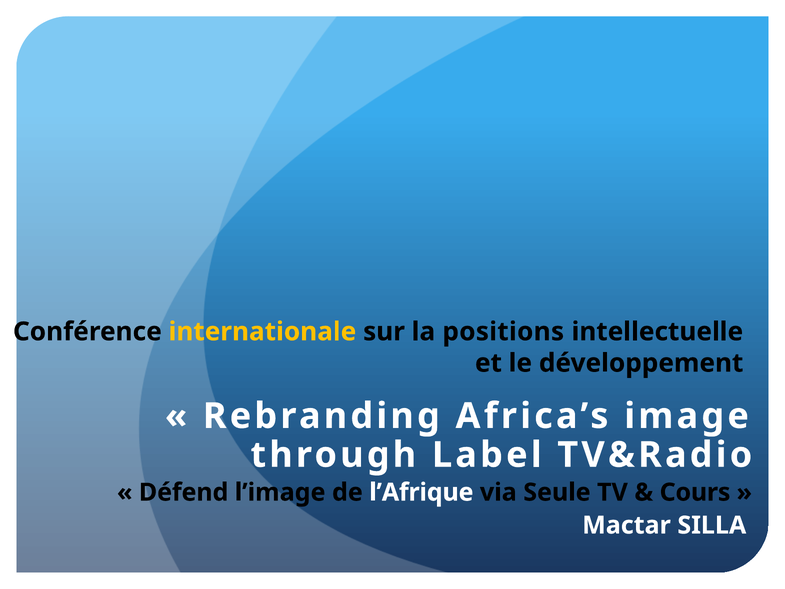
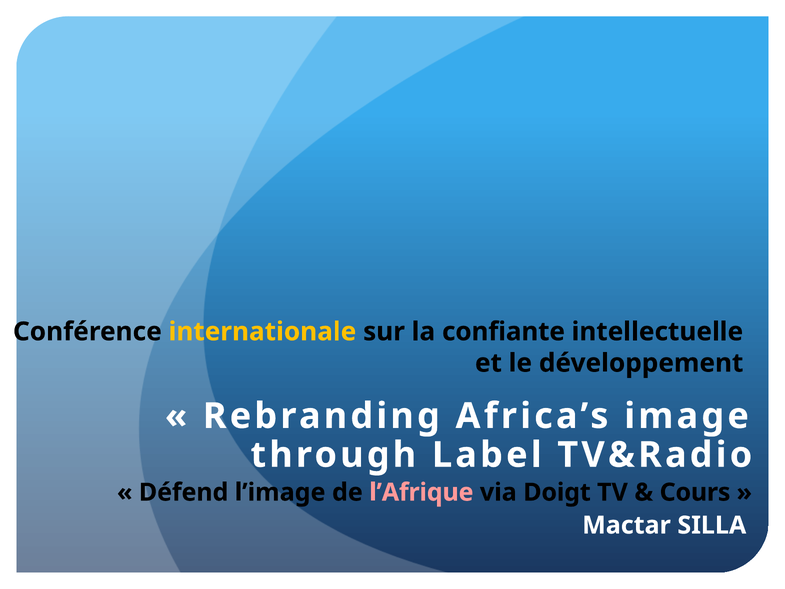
positions: positions -> confiante (503, 332)
l’Afrique colour: white -> pink (421, 492)
Seule: Seule -> Doigt (557, 492)
